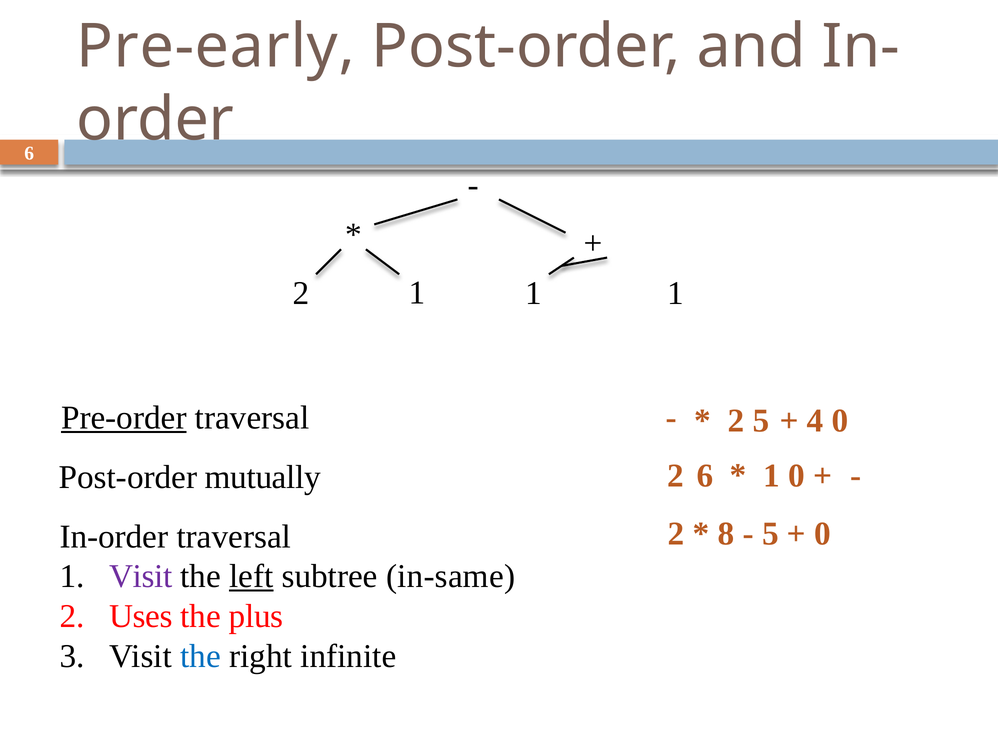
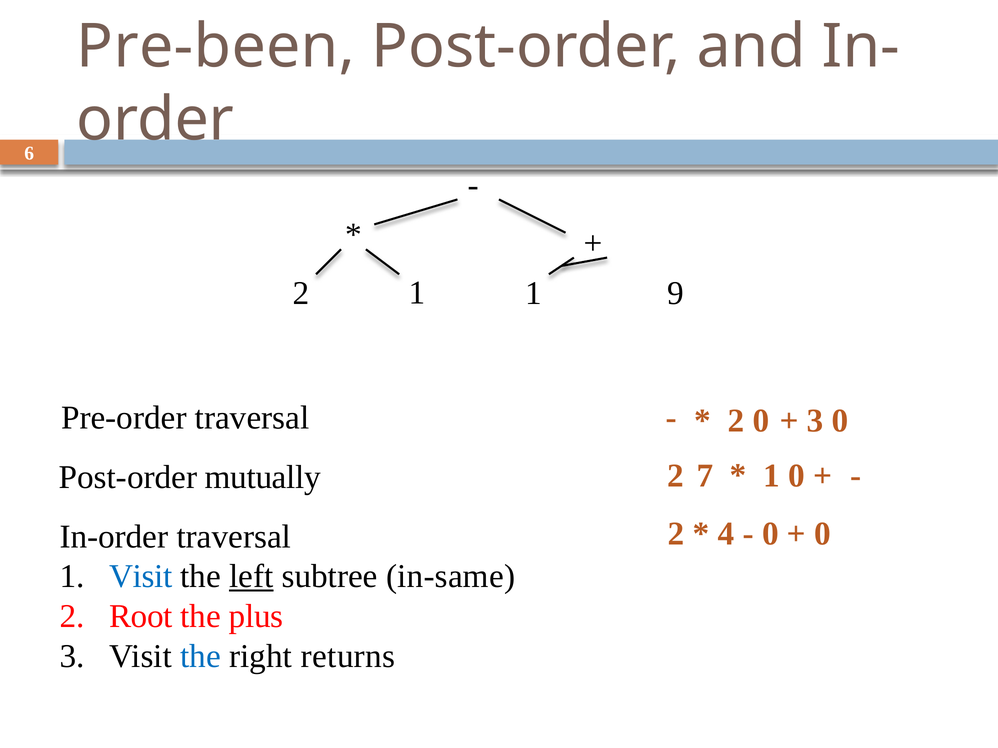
Pre-early: Pre-early -> Pre-been (216, 47)
1 1: 1 -> 9 (675, 293)
Pre-order underline: present -> none (124, 418)
2 5: 5 -> 0 (761, 421)
4: 4 -> 3 (815, 421)
2 6: 6 -> 7 (705, 476)
8: 8 -> 4 (726, 534)
5: 5 -> 0 (770, 534)
Visit colour: purple -> blue (141, 577)
Uses: Uses -> Root (141, 617)
infinite: infinite -> returns (348, 657)
